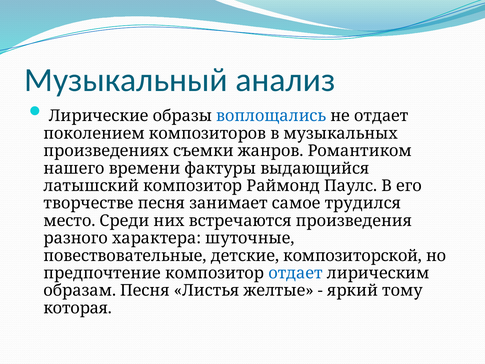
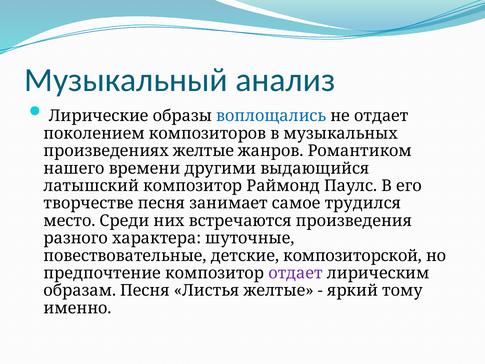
произведениях съемки: съемки -> желтые (203, 151)
фактуры: фактуры -> другими (220, 168)
отдает colour: blue -> purple (296, 273)
которая: которая -> именно (78, 308)
